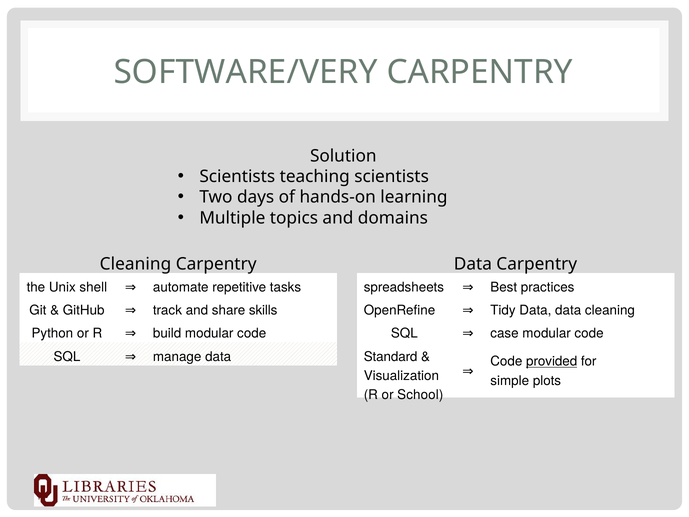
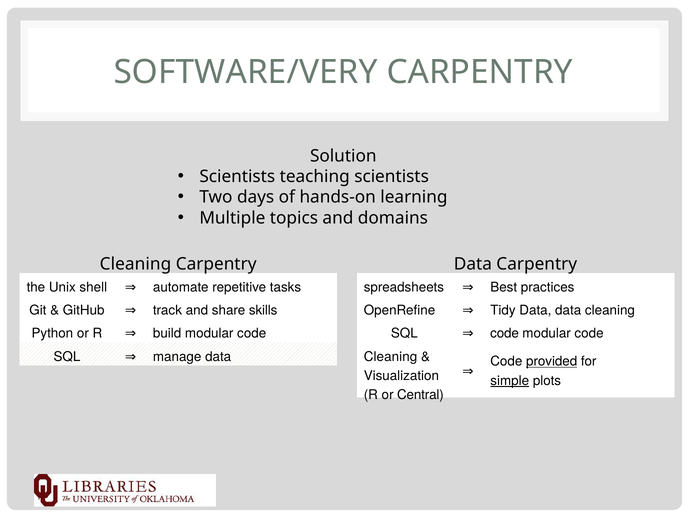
case: case -> code (505, 333)
Standard: Standard -> Cleaning (391, 356)
simple underline: none -> present (510, 381)
School: School -> Central (420, 395)
